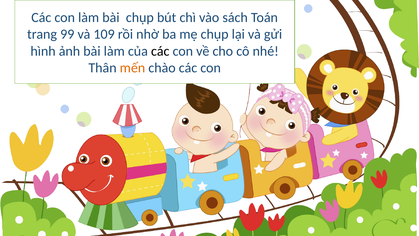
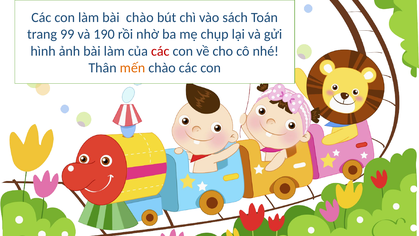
bài chụp: chụp -> chào (140, 17)
109: 109 -> 190 (104, 34)
các colour: black -> red (160, 51)
